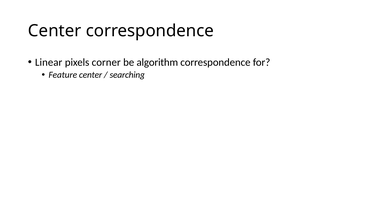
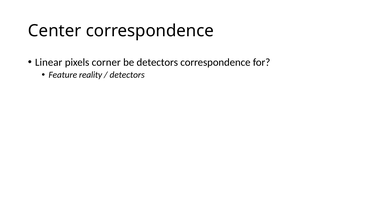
be algorithm: algorithm -> detectors (157, 62)
Feature center: center -> reality (91, 75)
searching: searching -> detectors (127, 75)
